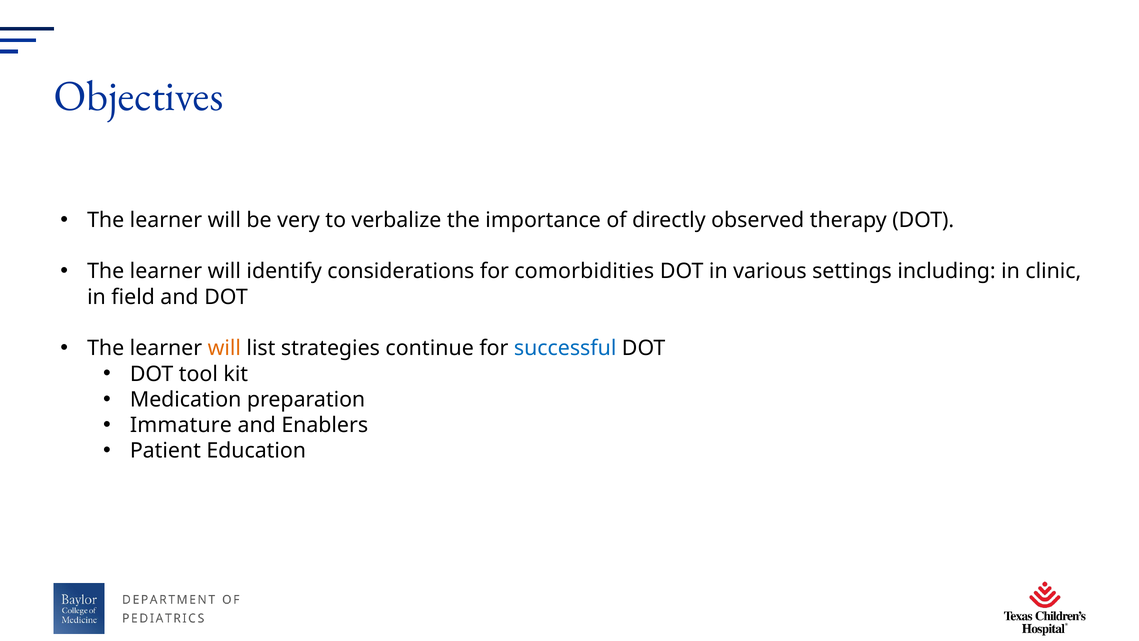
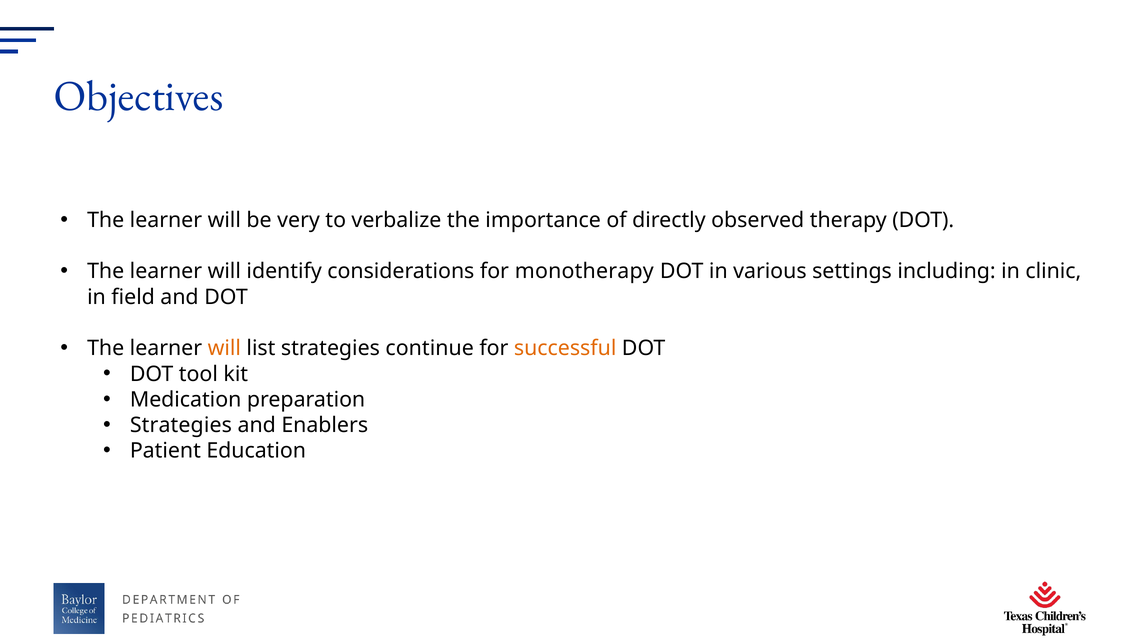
comorbidities: comorbidities -> monotherapy (584, 271)
successful colour: blue -> orange (565, 348)
Immature: Immature -> Strategies (181, 425)
